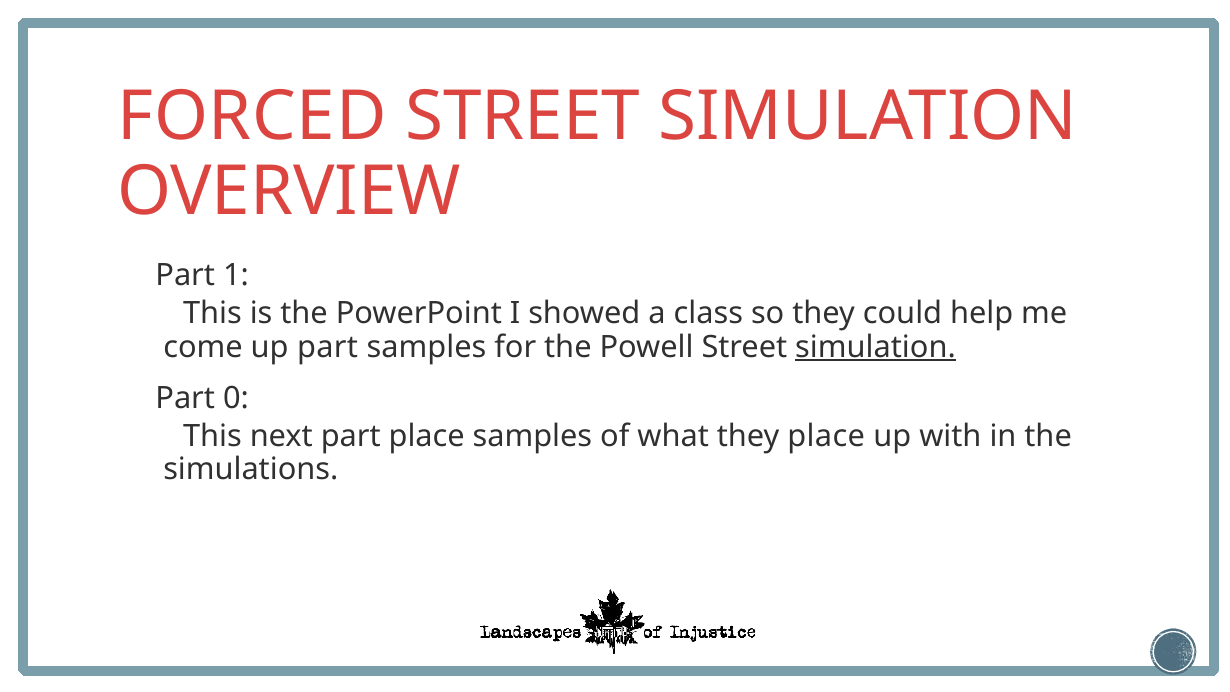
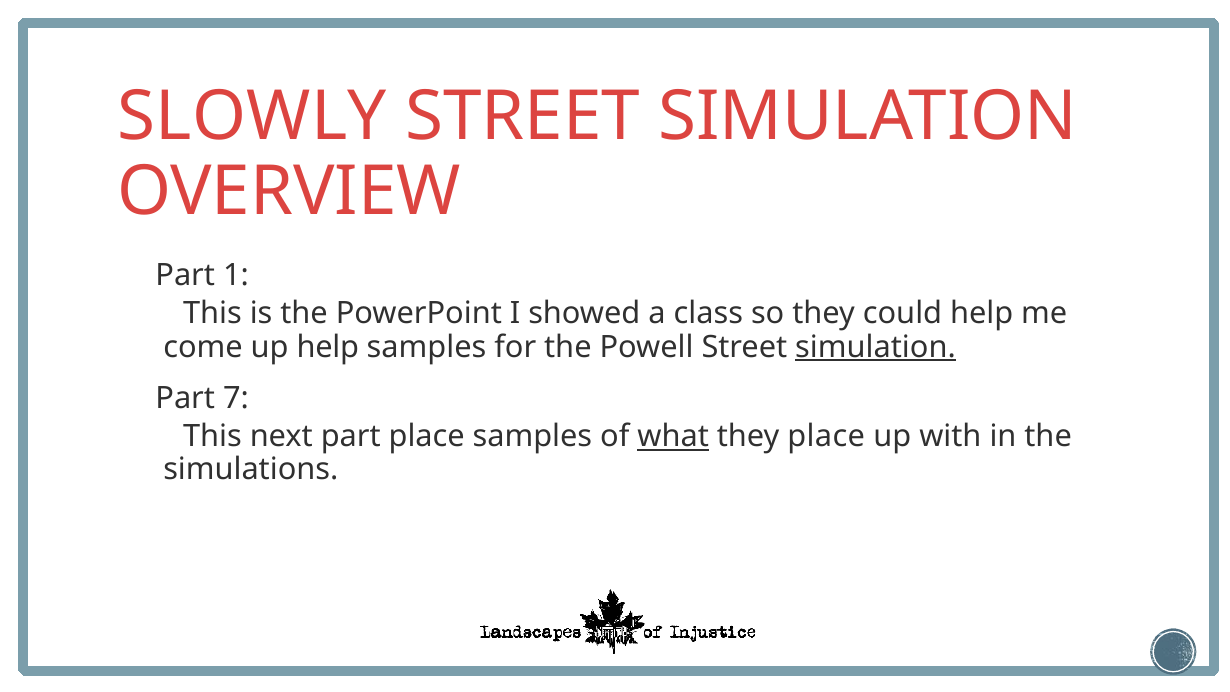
FORCED: FORCED -> SLOWLY (252, 117)
up part: part -> help (328, 347)
0: 0 -> 7 (236, 398)
what underline: none -> present (673, 436)
